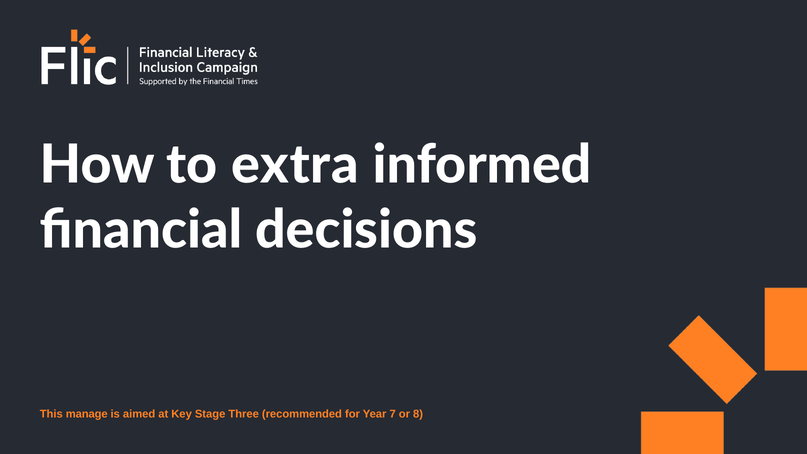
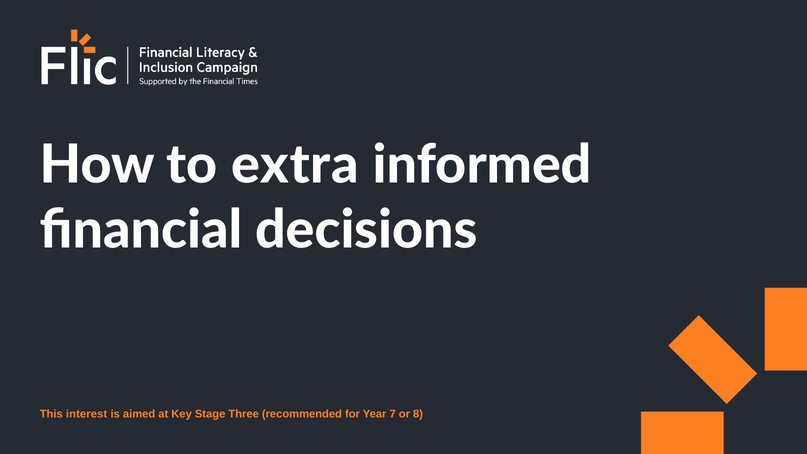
manage: manage -> interest (87, 414)
